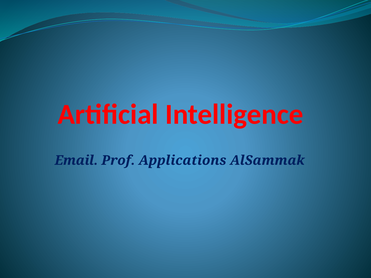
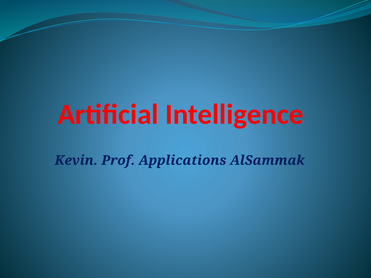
Email: Email -> Kevin (76, 161)
